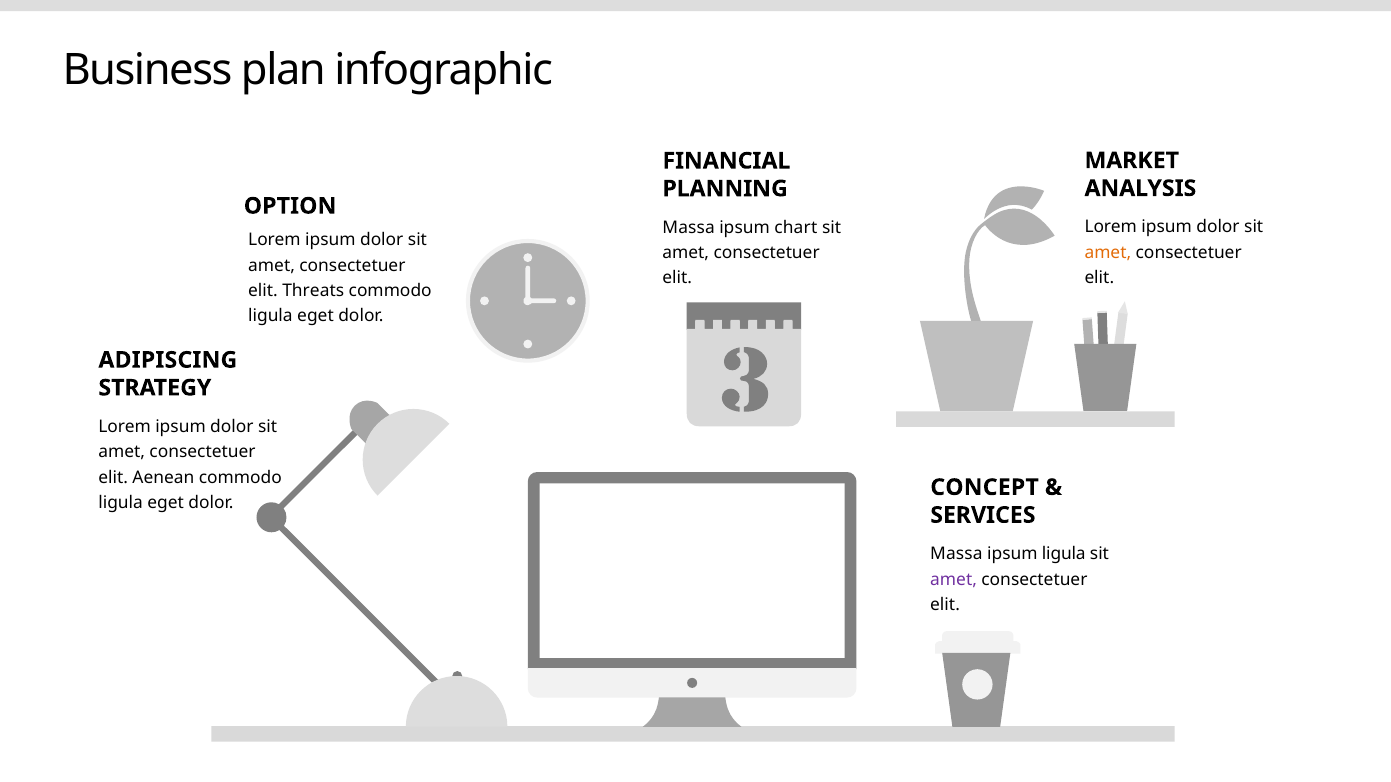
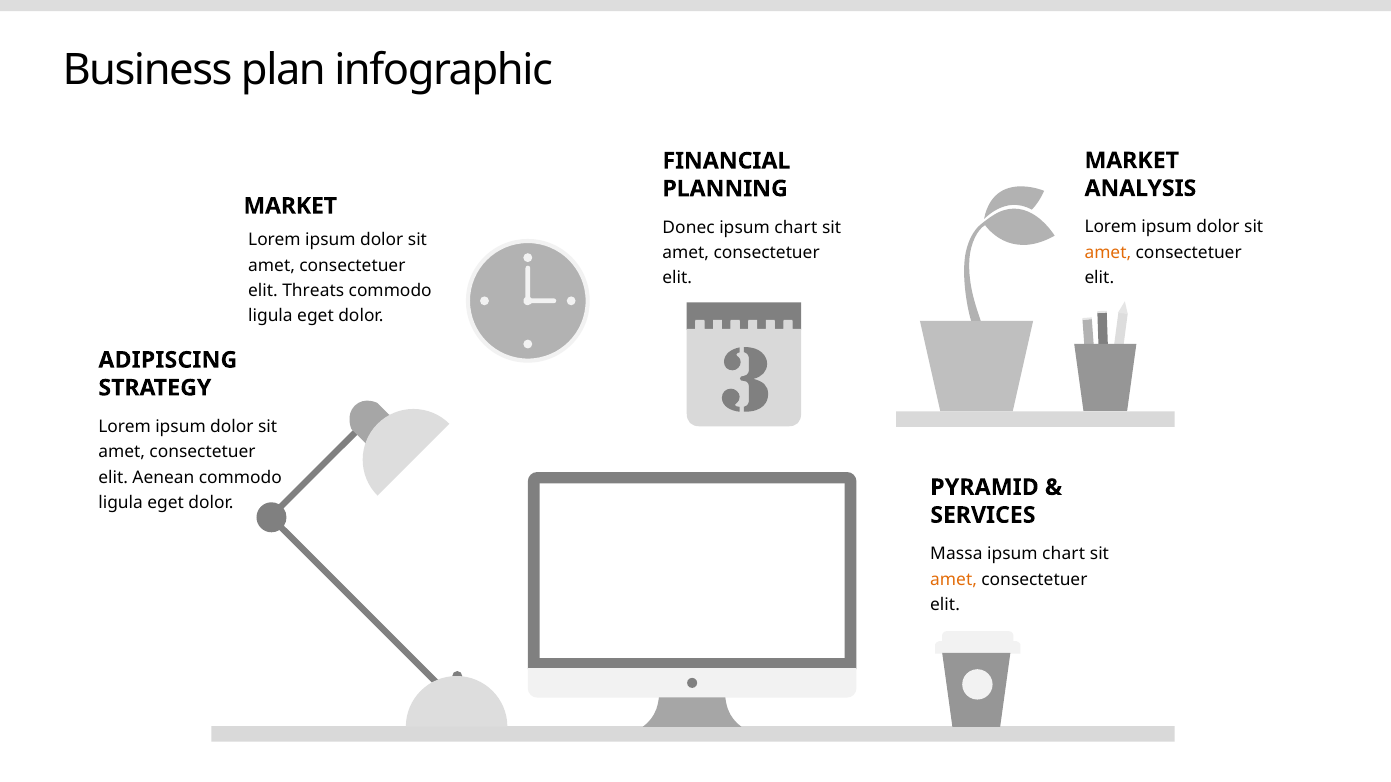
OPTION: OPTION -> MARKET (290, 206)
Massa: Massa -> Donec (689, 228)
CONCEPT: CONCEPT -> PYRAMID (985, 488)
ligula: ligula -> chart (1064, 554)
amet colour: purple -> orange (954, 580)
